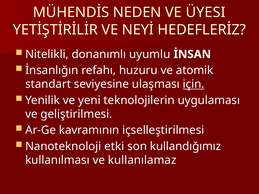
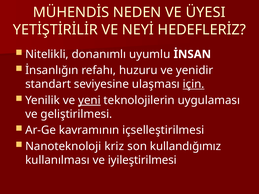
atomik: atomik -> yenidir (195, 70)
yeni underline: none -> present (89, 100)
etki: etki -> kriz (114, 146)
kullanılamaz: kullanılamaz -> iyileştirilmesi (142, 160)
